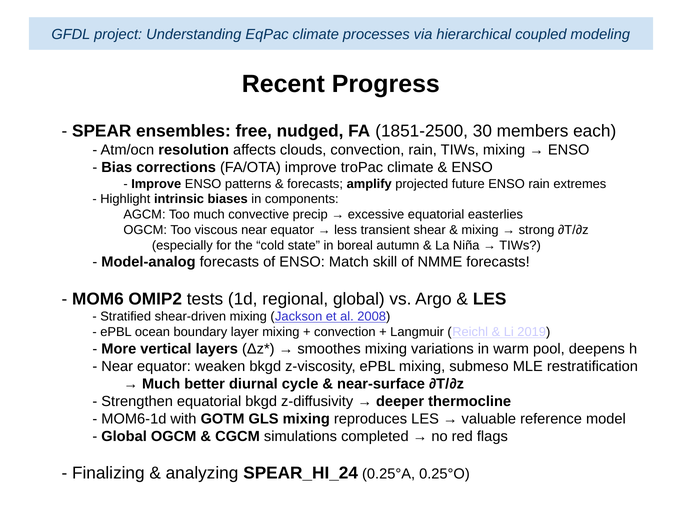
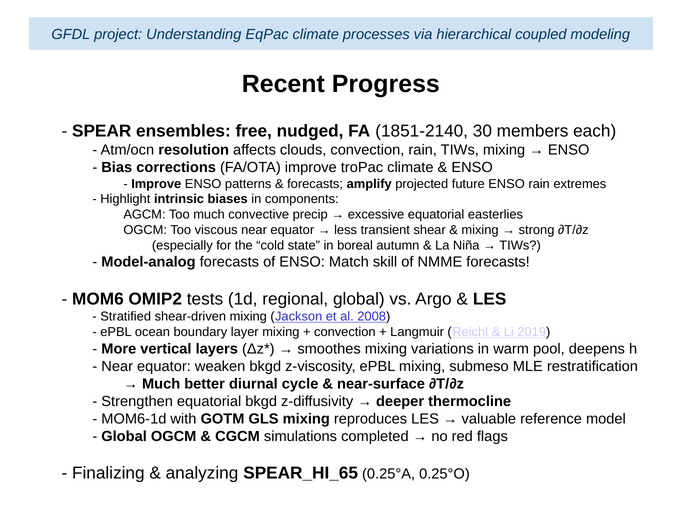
1851-2500: 1851-2500 -> 1851-2140 (422, 131)
SPEAR_HI_24: SPEAR_HI_24 -> SPEAR_HI_65 (301, 474)
